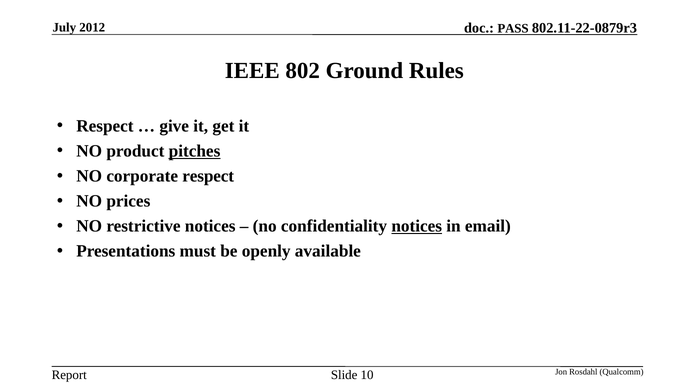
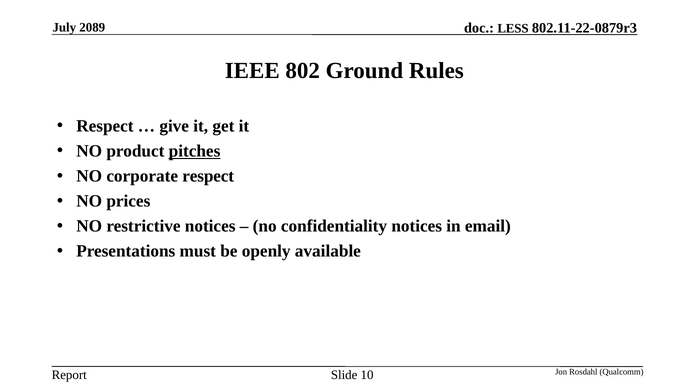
PASS: PASS -> LESS (513, 28)
2012: 2012 -> 2089 (92, 27)
notices underline: present -> none (417, 226)
